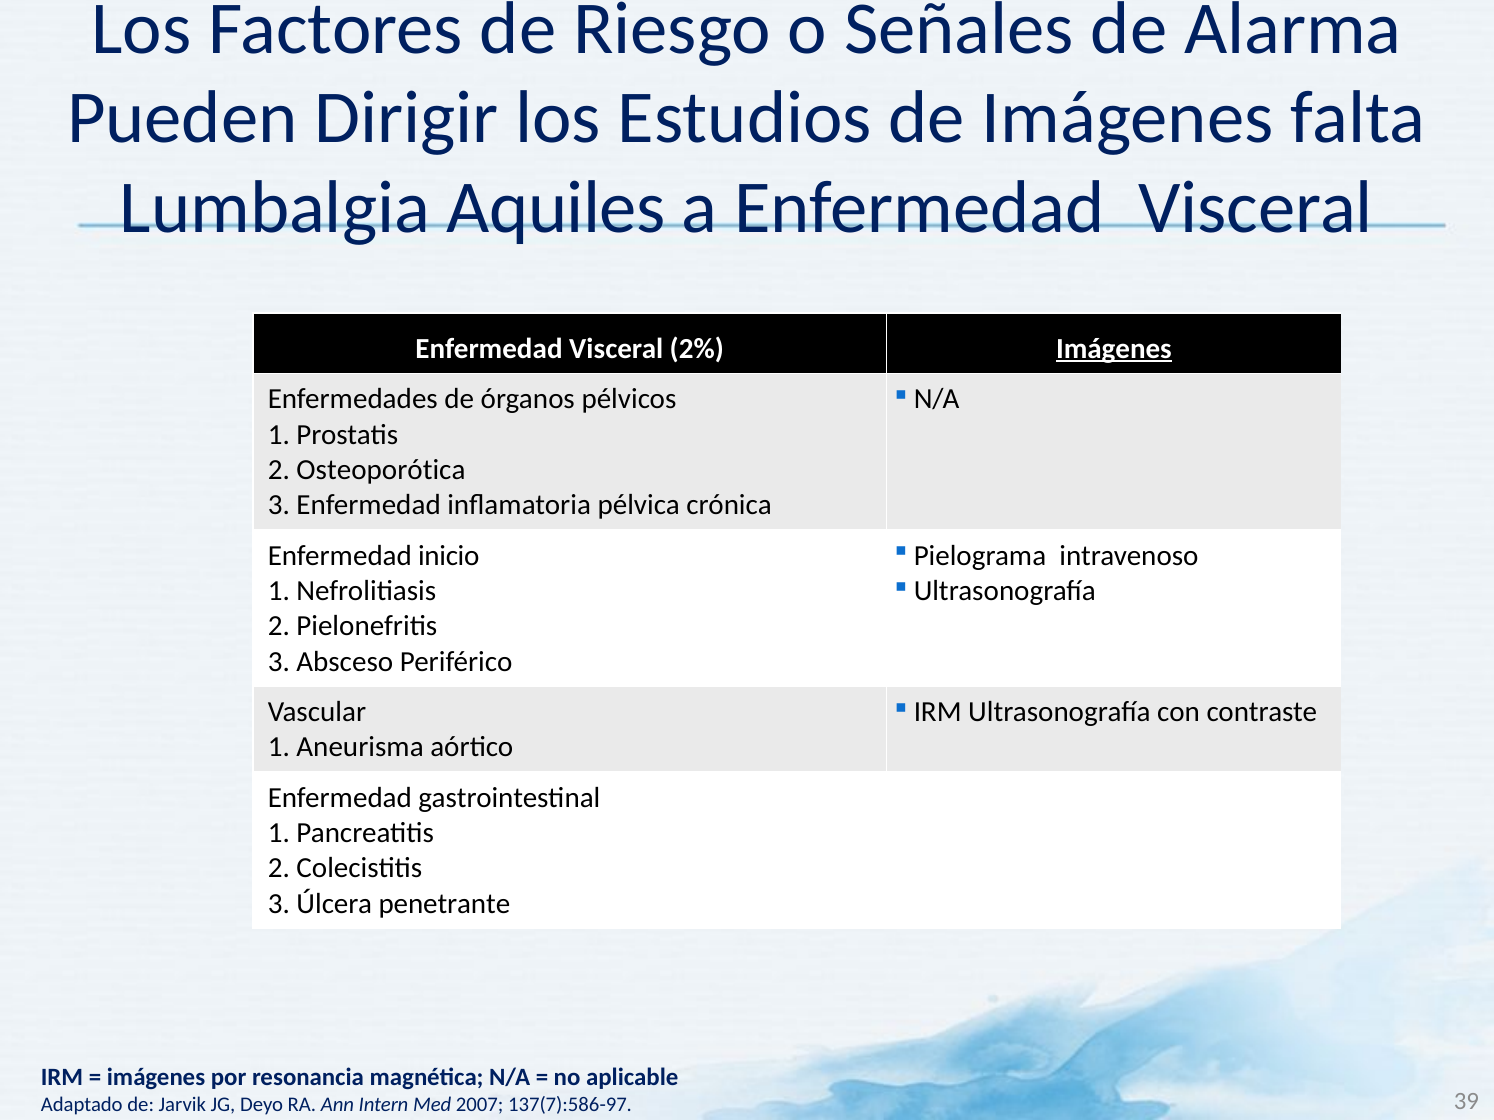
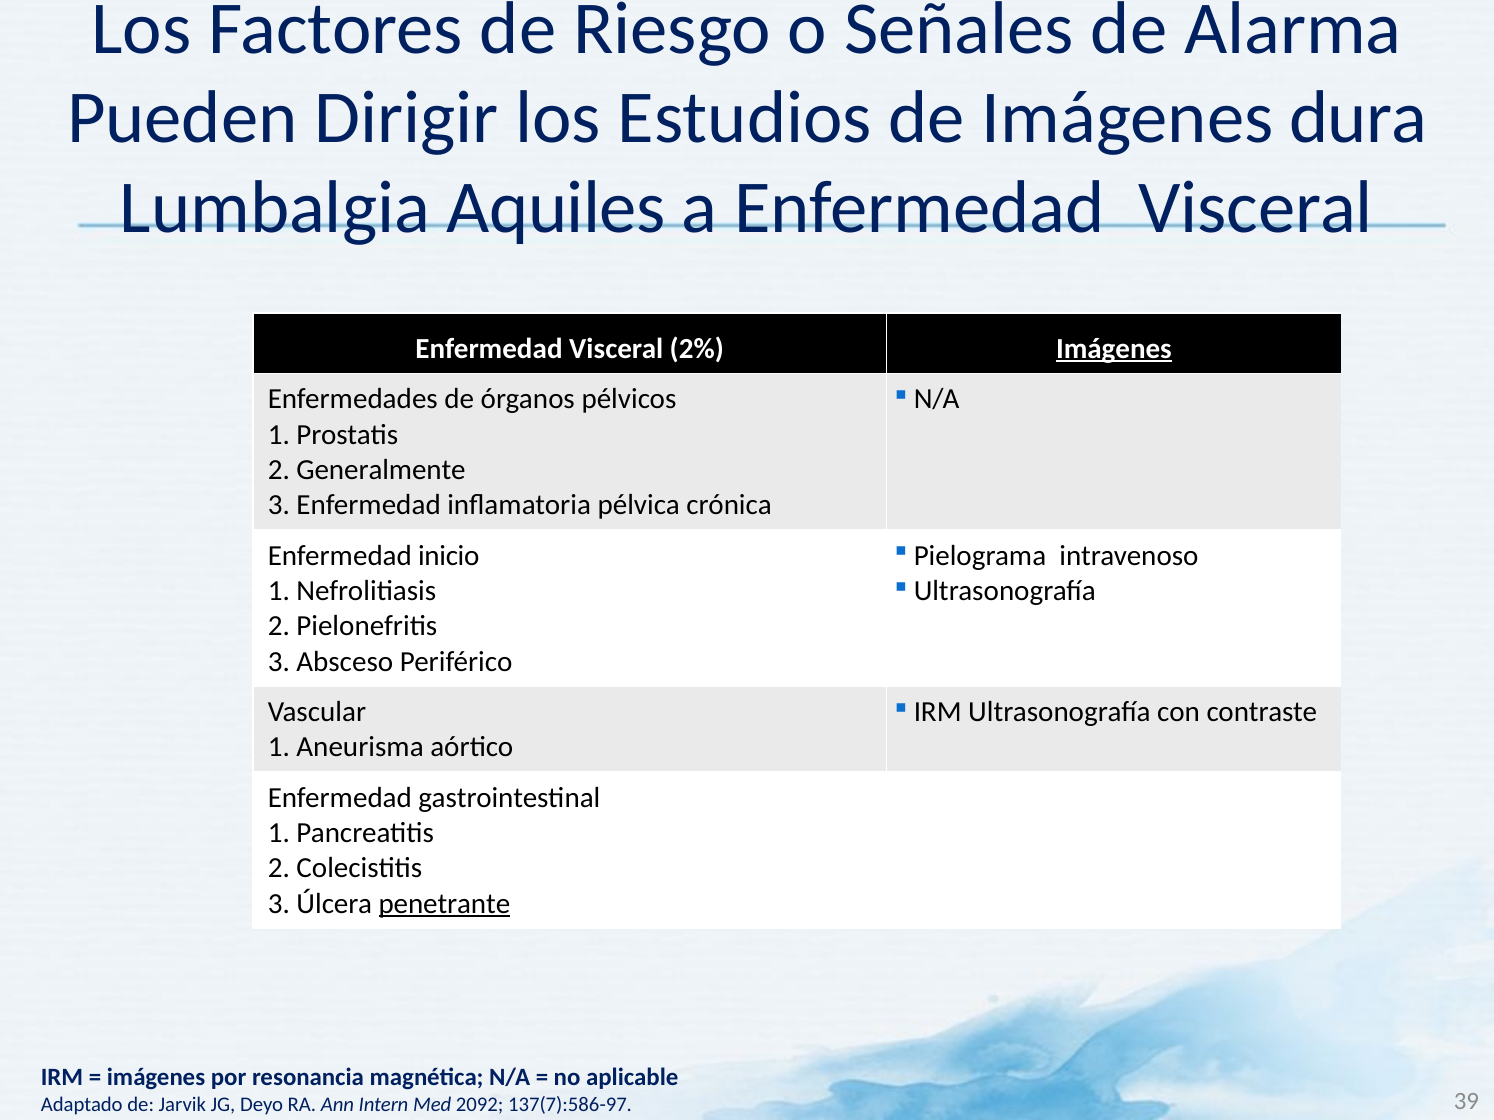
falta: falta -> dura (1358, 118)
Osteoporótica: Osteoporótica -> Generalmente (381, 470)
penetrante underline: none -> present (444, 904)
2007: 2007 -> 2092 (480, 1105)
